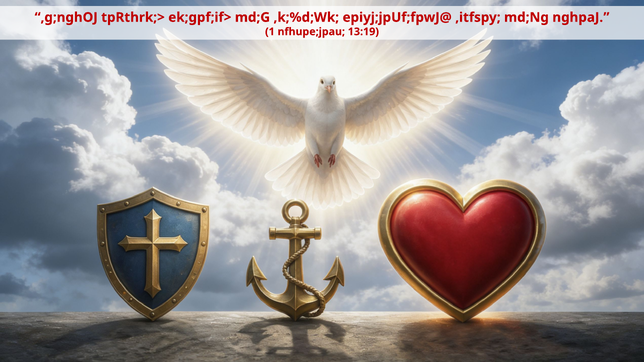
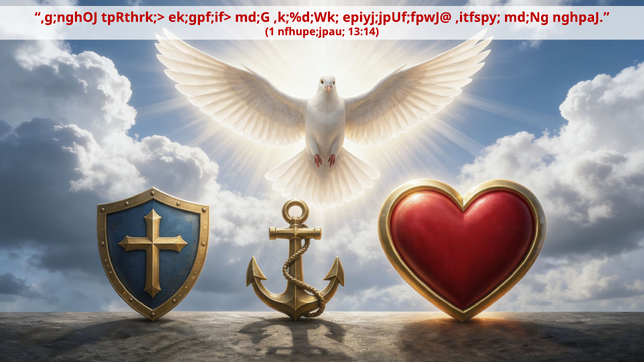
13:19: 13:19 -> 13:14 (363, 32)
